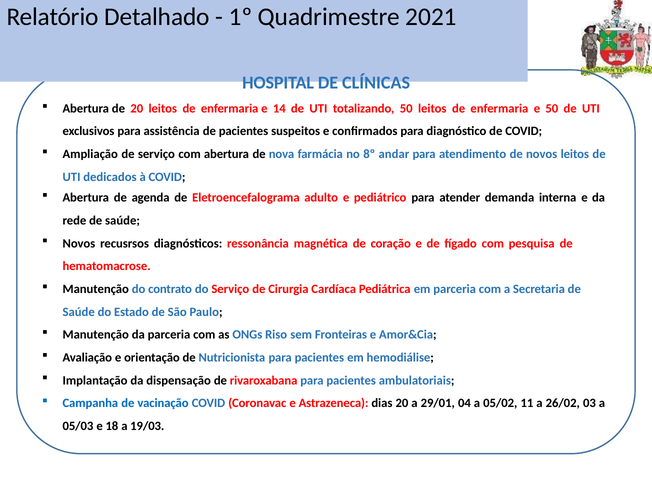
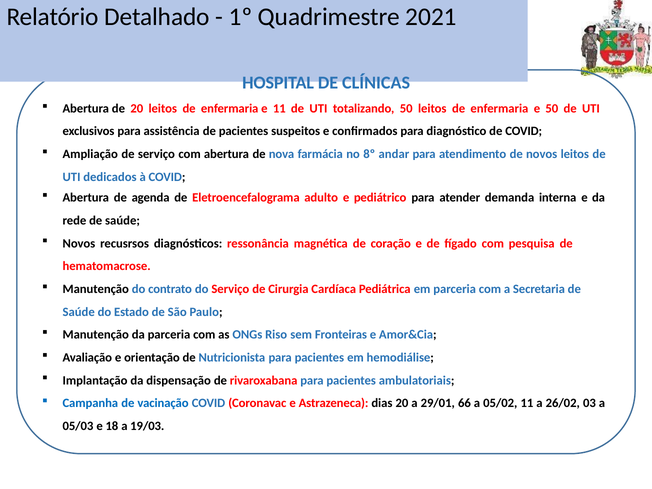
e 14: 14 -> 11 (279, 108)
04: 04 -> 66 (464, 403)
